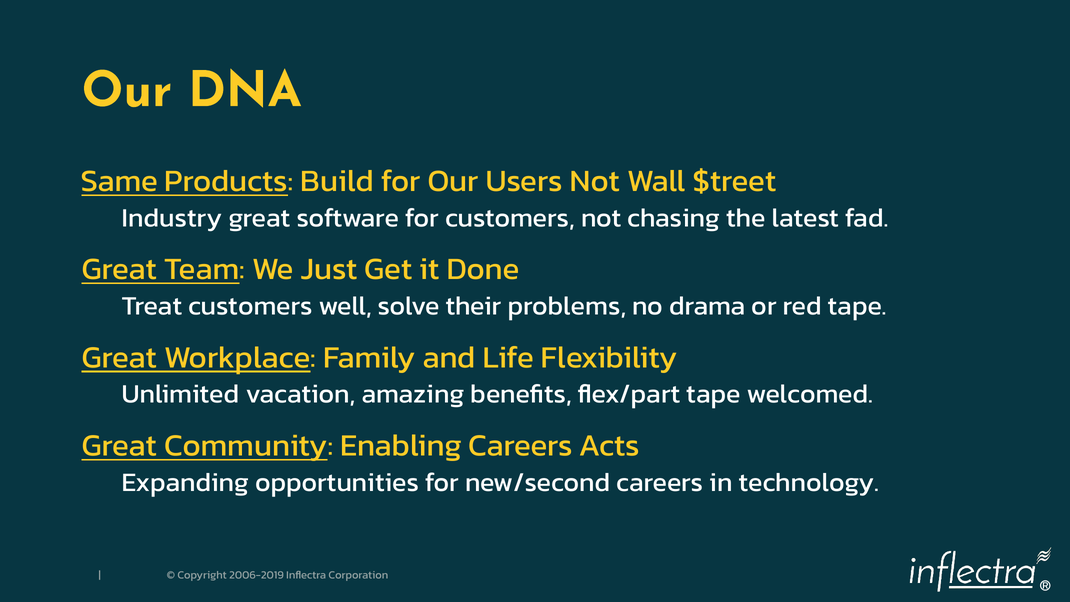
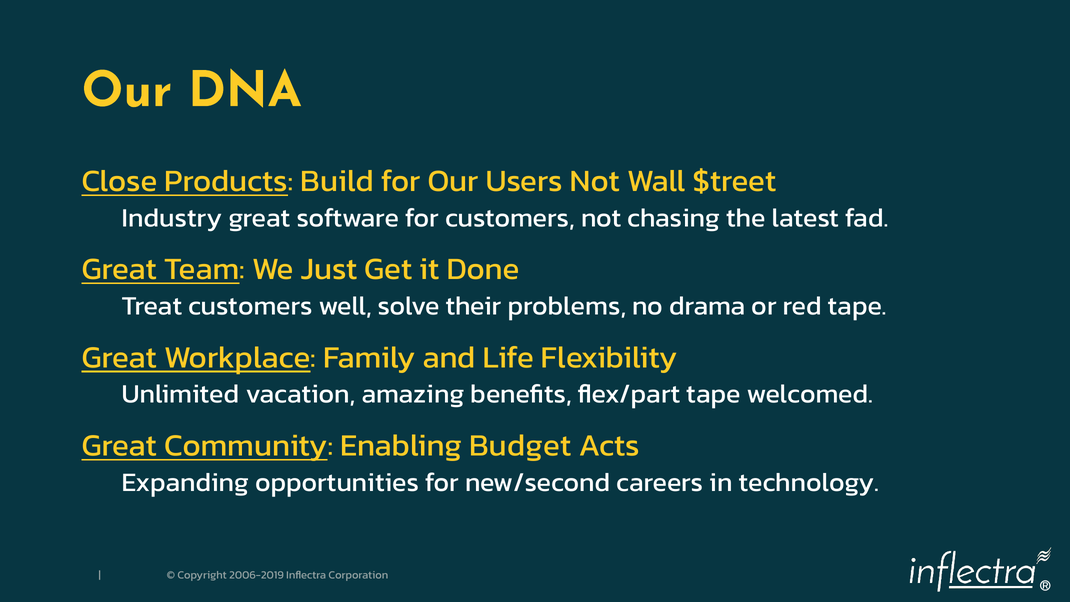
Same: Same -> Close (119, 181)
Enabling Careers: Careers -> Budget (520, 445)
